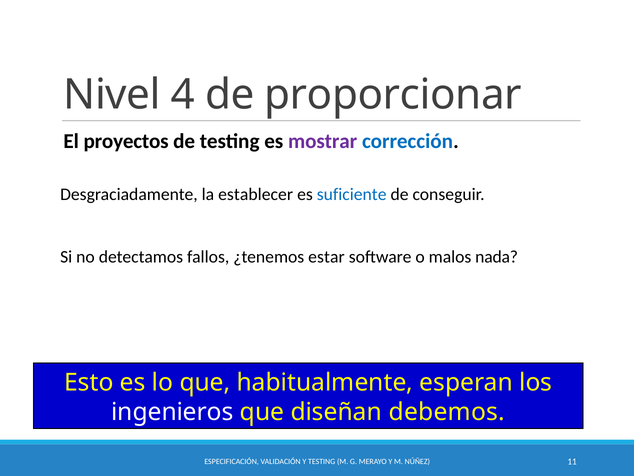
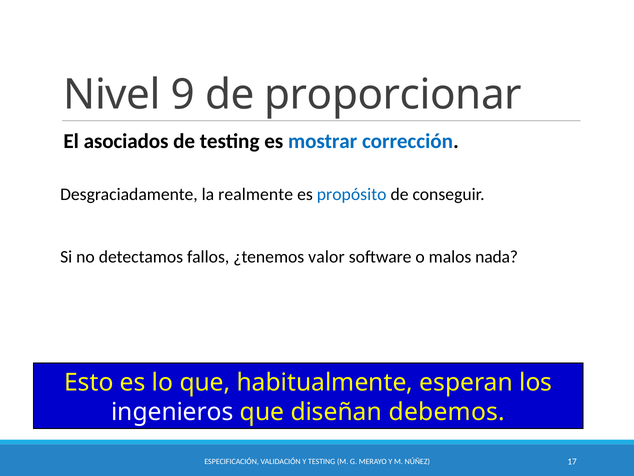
4: 4 -> 9 (183, 95)
proyectos: proyectos -> asociados (126, 141)
mostrar colour: purple -> blue (323, 141)
establecer: establecer -> realmente (256, 194)
suficiente: suficiente -> propósito (352, 194)
estar: estar -> valor (326, 257)
11: 11 -> 17 (572, 461)
